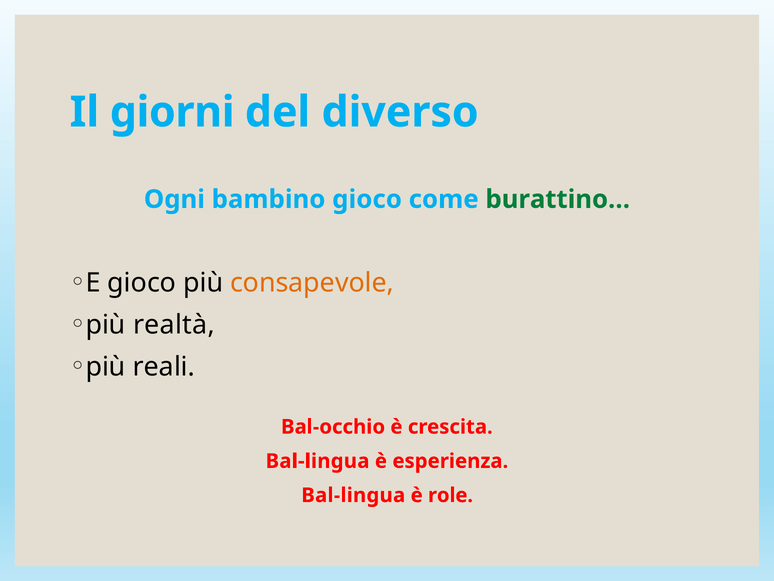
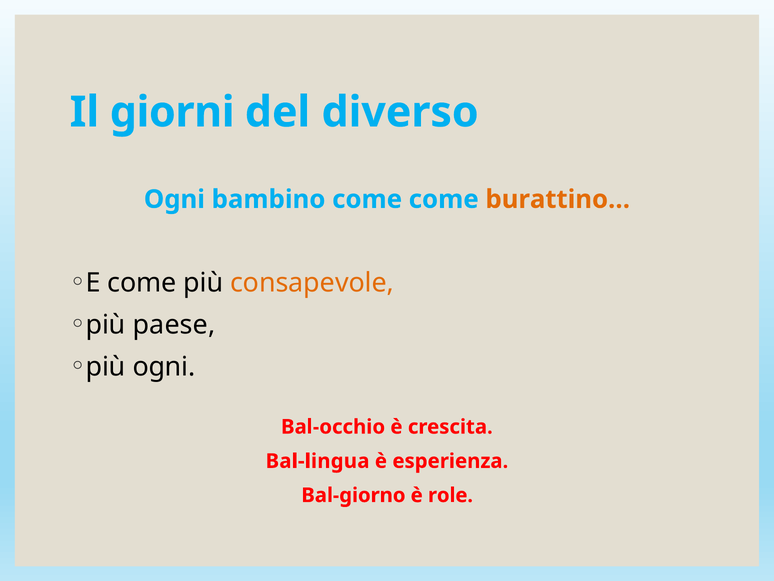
bambino gioco: gioco -> come (367, 199)
burattino… colour: green -> orange (558, 199)
E gioco: gioco -> come (142, 282)
realtà: realtà -> paese (174, 324)
più reali: reali -> ogni (164, 366)
Bal-lingua: Bal-lingua -> Bal-giorno (353, 495)
